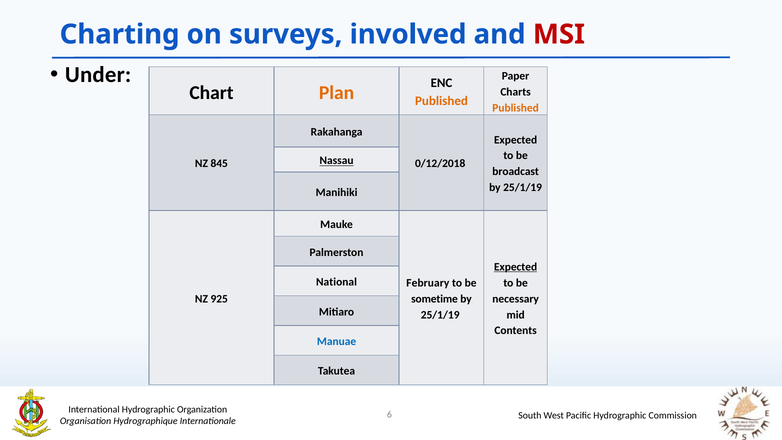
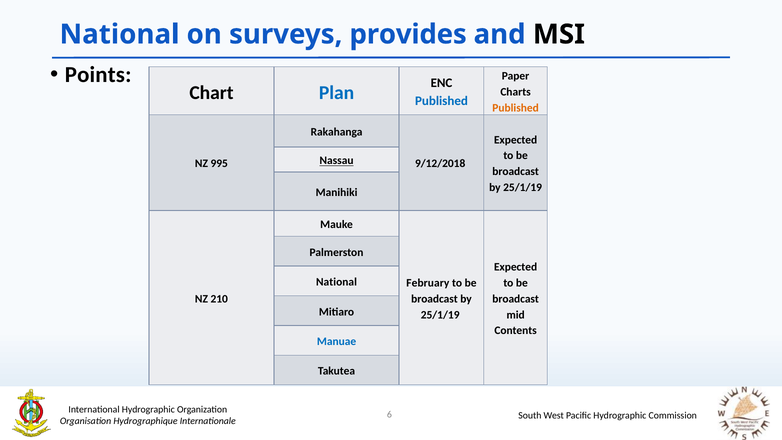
Charting: Charting -> National (120, 34)
involved: involved -> provides (408, 34)
MSI colour: red -> black (559, 34)
Under: Under -> Points (98, 75)
Plan colour: orange -> blue (337, 93)
Published colour: orange -> blue (441, 101)
845: 845 -> 995 (219, 164)
0/12/2018: 0/12/2018 -> 9/12/2018 (440, 164)
Expected underline: present -> none (516, 267)
925: 925 -> 210 (219, 299)
sometime: sometime -> broadcast (434, 299)
necessary: necessary -> broadcast (516, 299)
